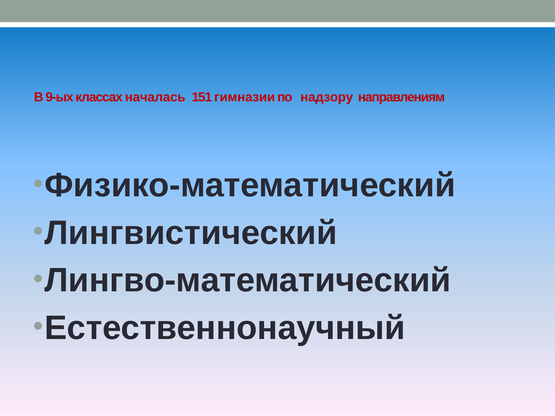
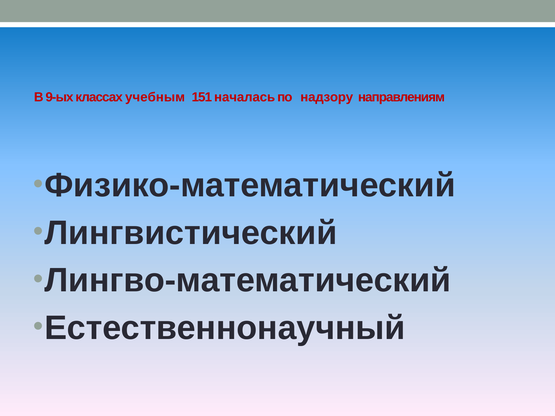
началась: началась -> учебным (155, 97)
гимназии: гимназии -> началась (245, 97)
